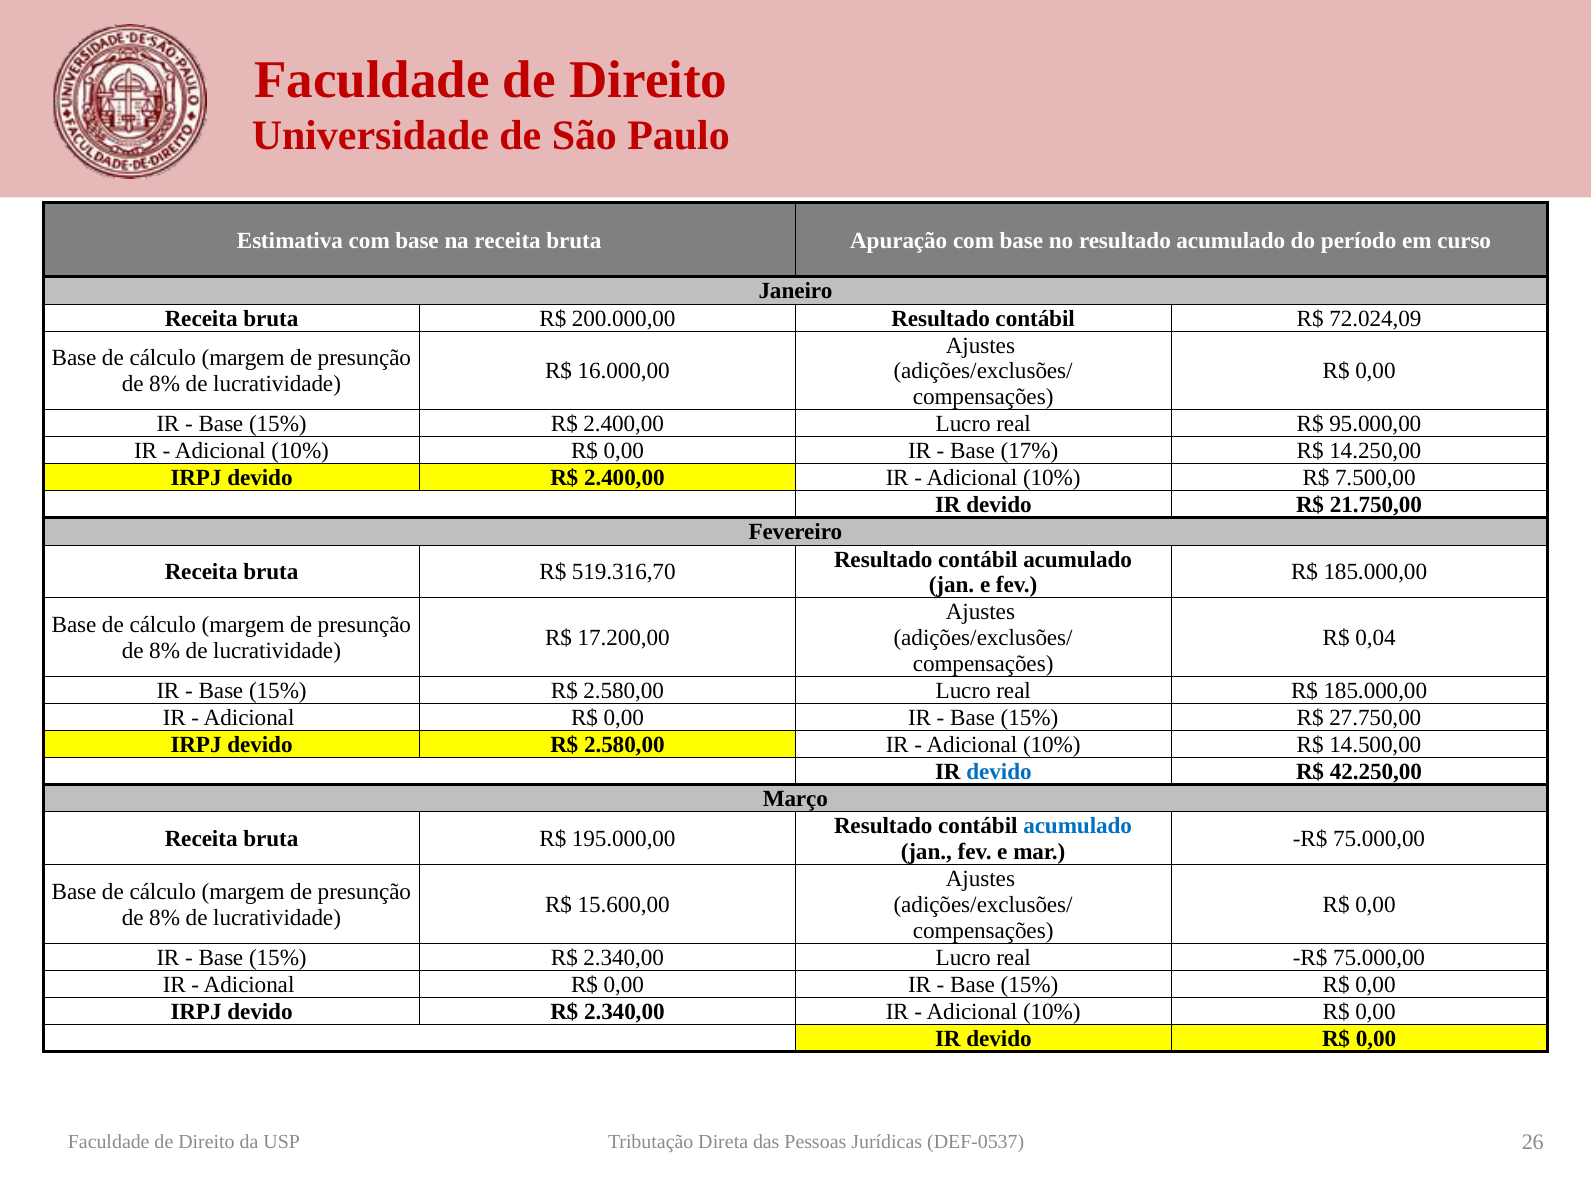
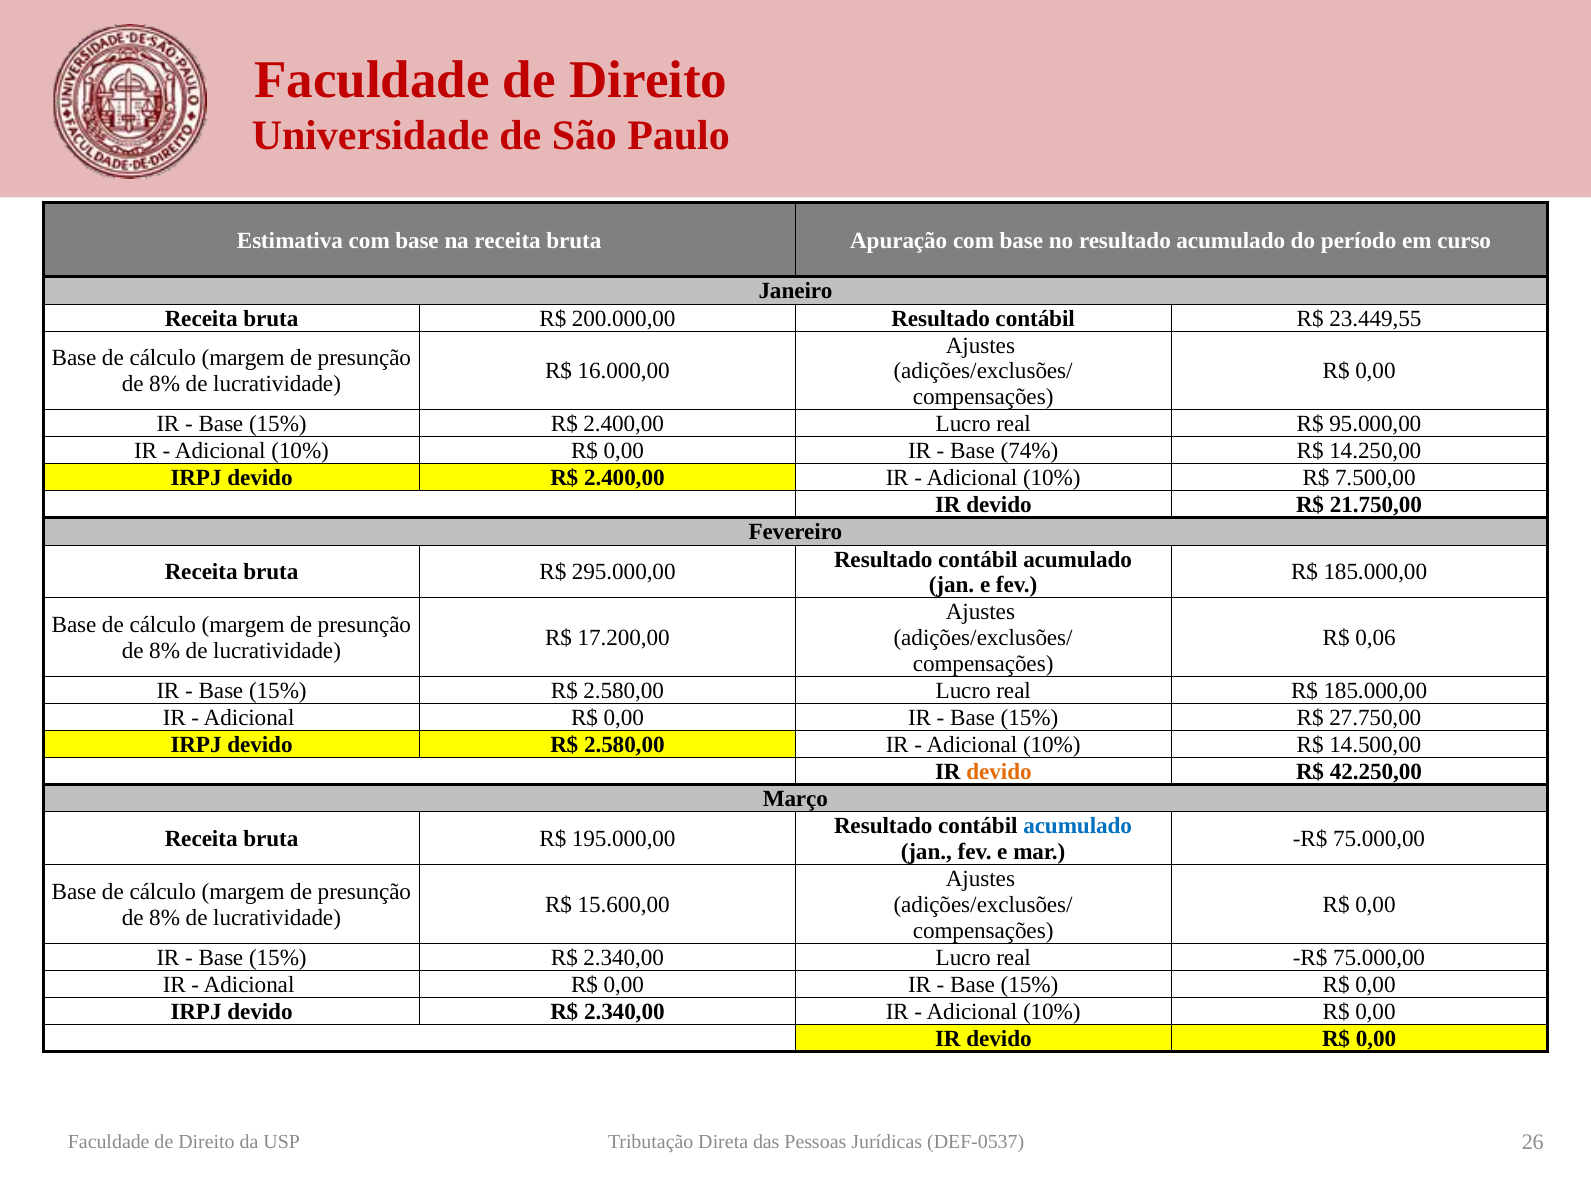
72.024,09: 72.024,09 -> 23.449,55 (1375, 318)
17%: 17% -> 74% (1030, 451)
519.316,70: 519.316,70 -> 295.000,00 (624, 572)
0,04: 0,04 -> 0,06 (1375, 638)
devido colour: blue -> orange (999, 772)
